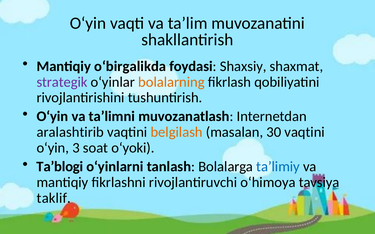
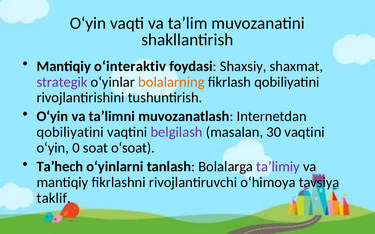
o‘birgalikda: o‘birgalikda -> o‘interaktiv (130, 66)
aralashtirib: aralashtirib -> qobiliyatini (70, 132)
belgilash colour: orange -> purple (177, 132)
3: 3 -> 0 (76, 148)
o‘yoki: o‘yoki -> o‘soat (133, 148)
Ta’blogi: Ta’blogi -> Ta’hech (60, 167)
ta’limiy colour: blue -> purple (278, 167)
